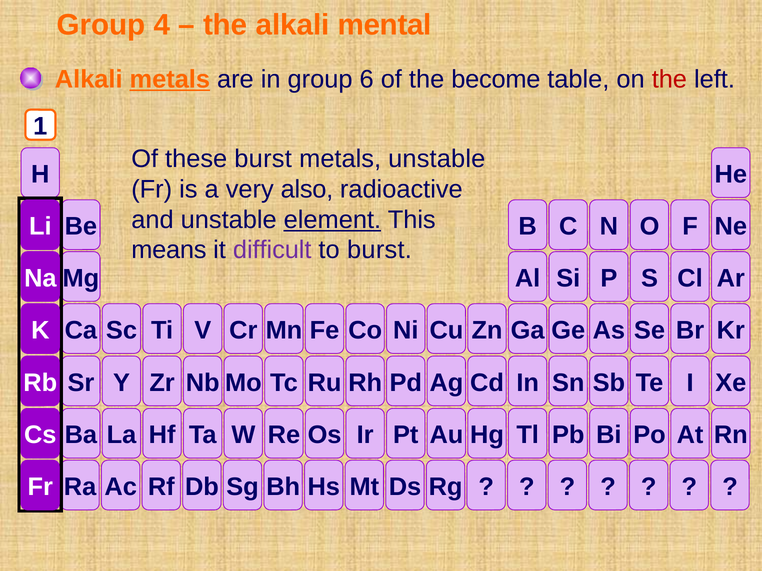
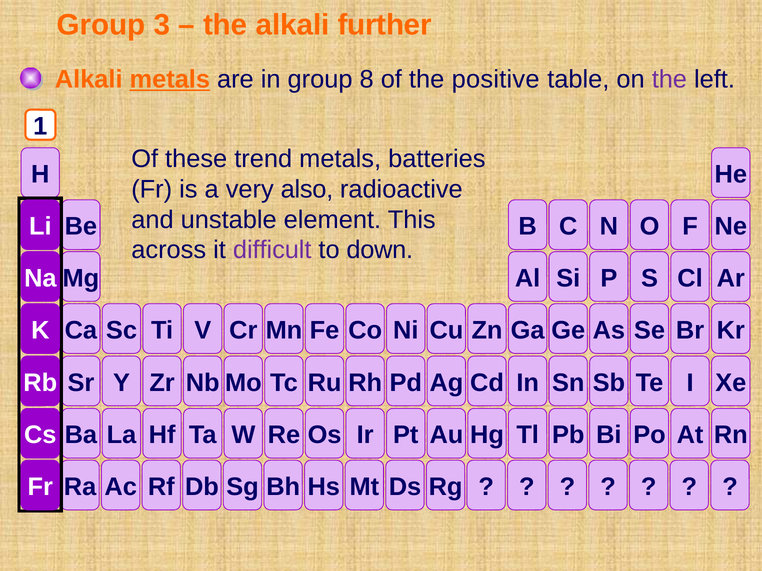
4: 4 -> 3 (162, 25)
mental: mental -> further (385, 25)
6: 6 -> 8 (367, 79)
become: become -> positive (496, 79)
the colour: red -> purple (669, 79)
these burst: burst -> trend (263, 159)
metals unstable: unstable -> batteries (437, 159)
element underline: present -> none (332, 220)
means: means -> across (169, 250)
to burst: burst -> down (380, 250)
